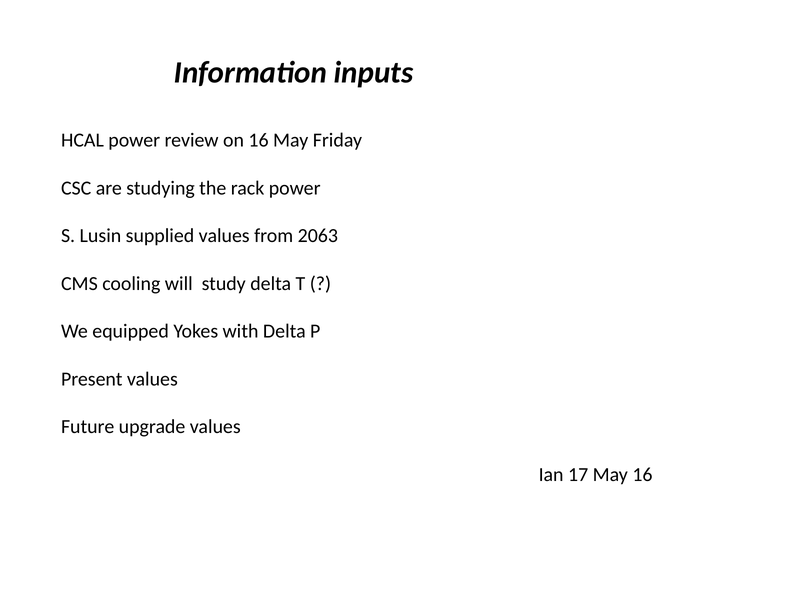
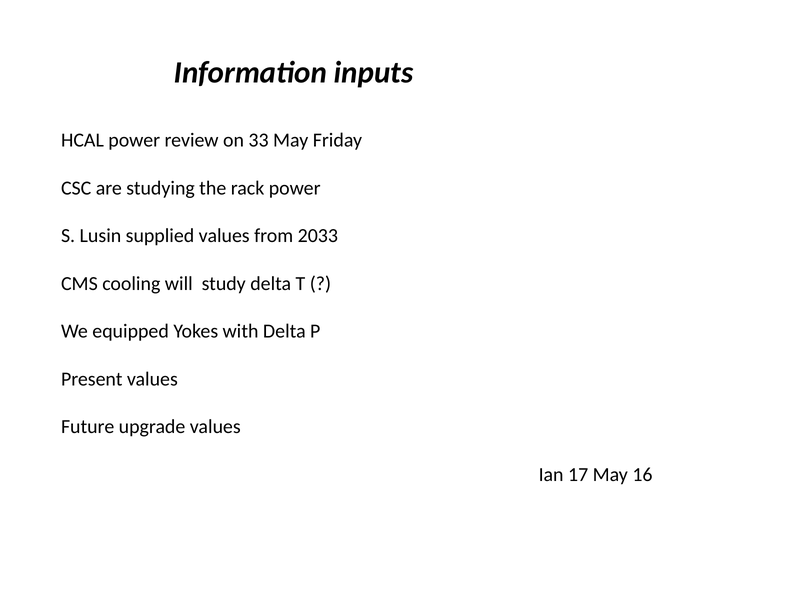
on 16: 16 -> 33 (259, 140)
2063: 2063 -> 2033 (318, 236)
